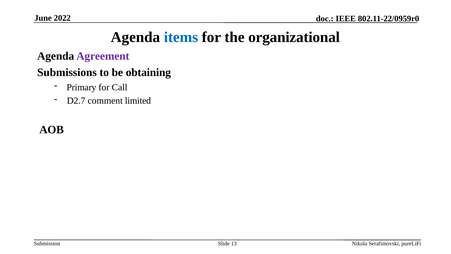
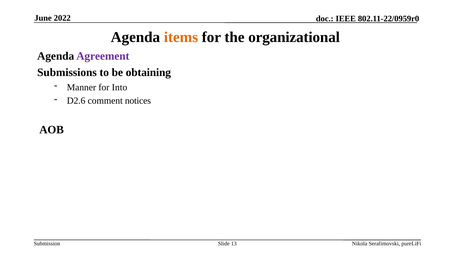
items colour: blue -> orange (181, 37)
Primary: Primary -> Manner (81, 87)
Call: Call -> Into (120, 87)
D2.7: D2.7 -> D2.6 (76, 101)
limited: limited -> notices (138, 101)
